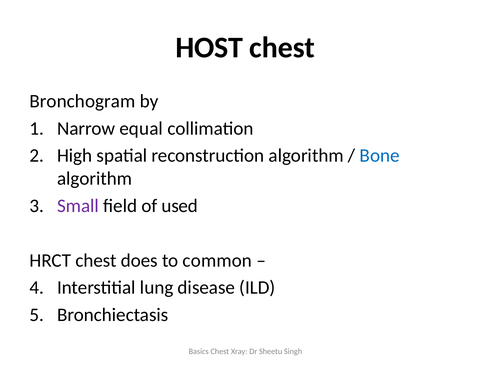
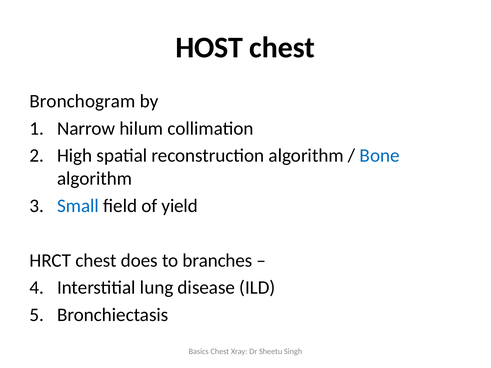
equal: equal -> hilum (141, 128)
Small colour: purple -> blue (78, 206)
used: used -> yield (180, 206)
common: common -> branches (217, 261)
